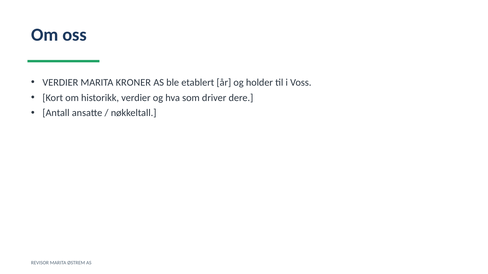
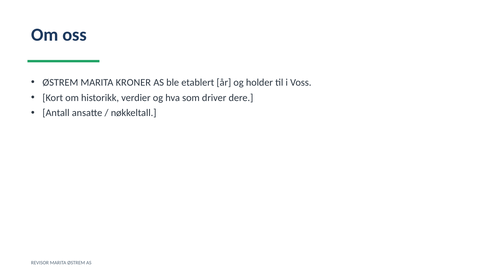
VERDIER: VERDIER -> ØSTREM (60, 83)
